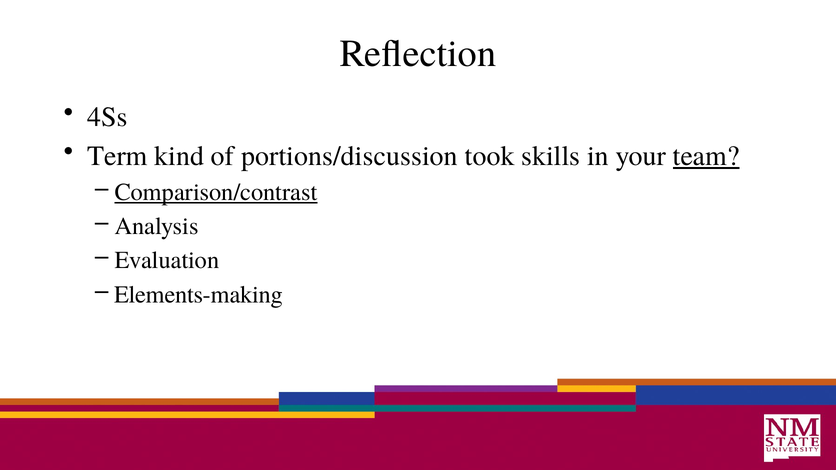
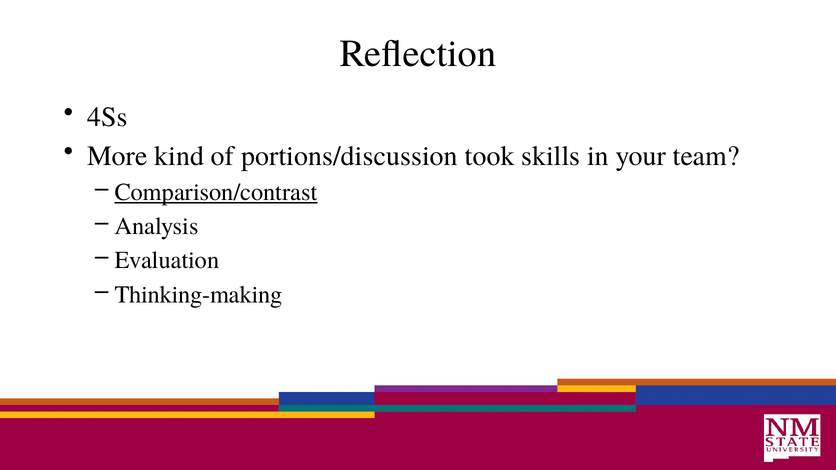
Term: Term -> More (117, 156)
team underline: present -> none (706, 156)
Elements-making: Elements-making -> Thinking-making (198, 295)
